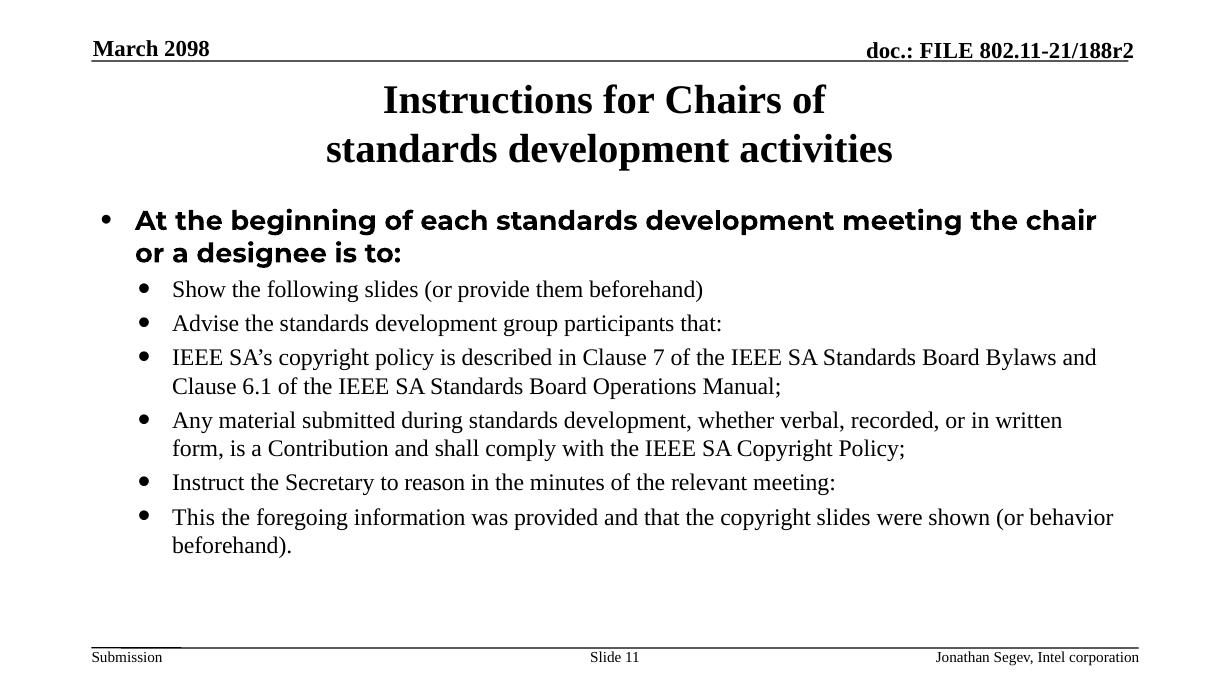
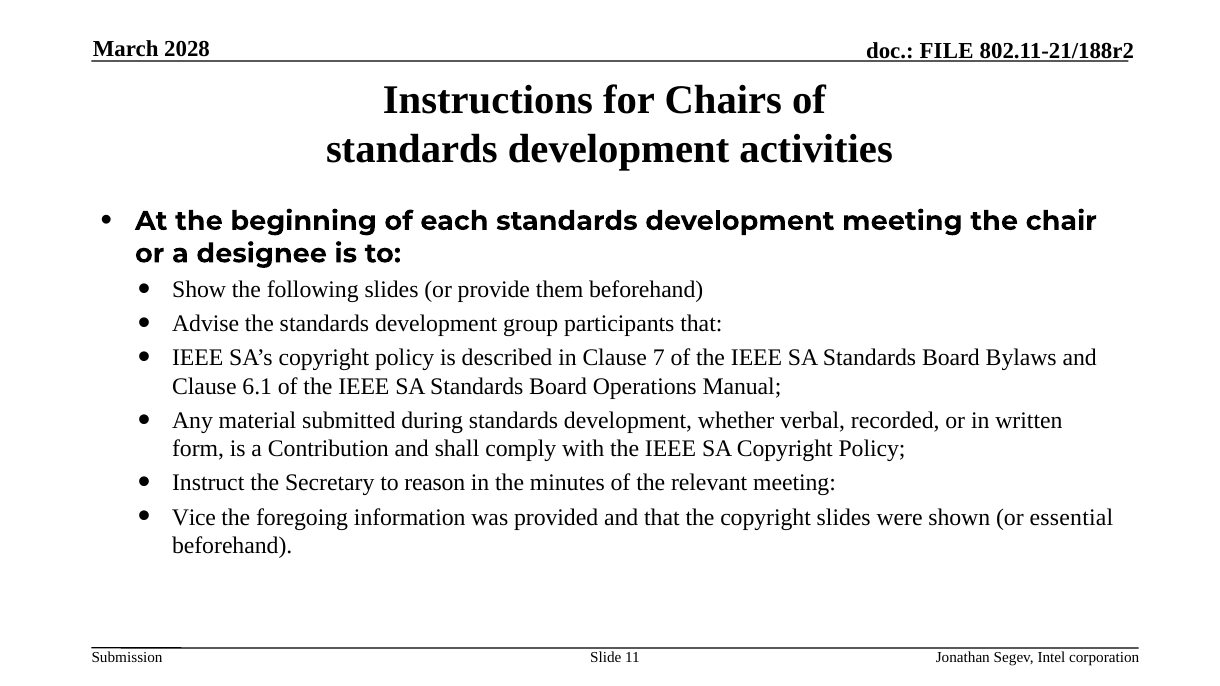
2098: 2098 -> 2028 (187, 49)
This: This -> Vice (194, 517)
behavior: behavior -> essential (1071, 517)
